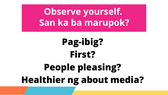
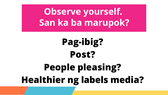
First: First -> Post (83, 54)
about: about -> labels (95, 80)
